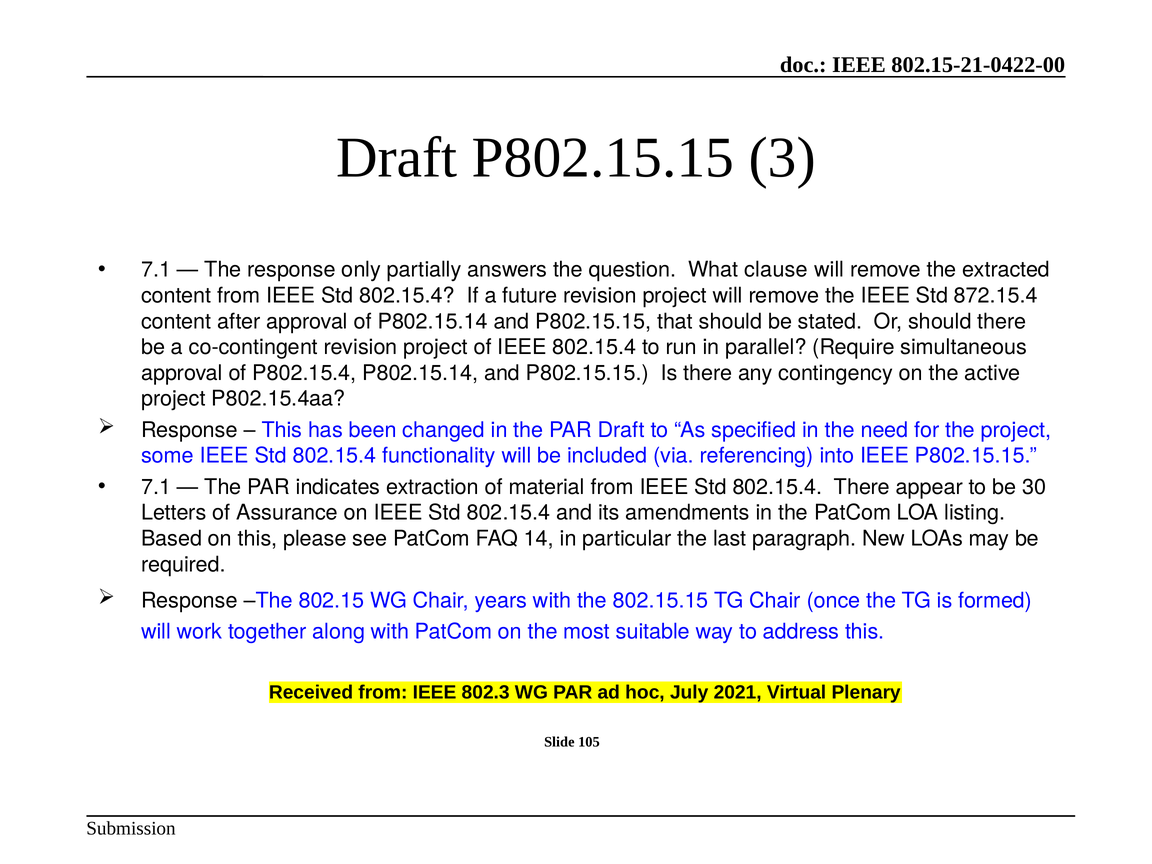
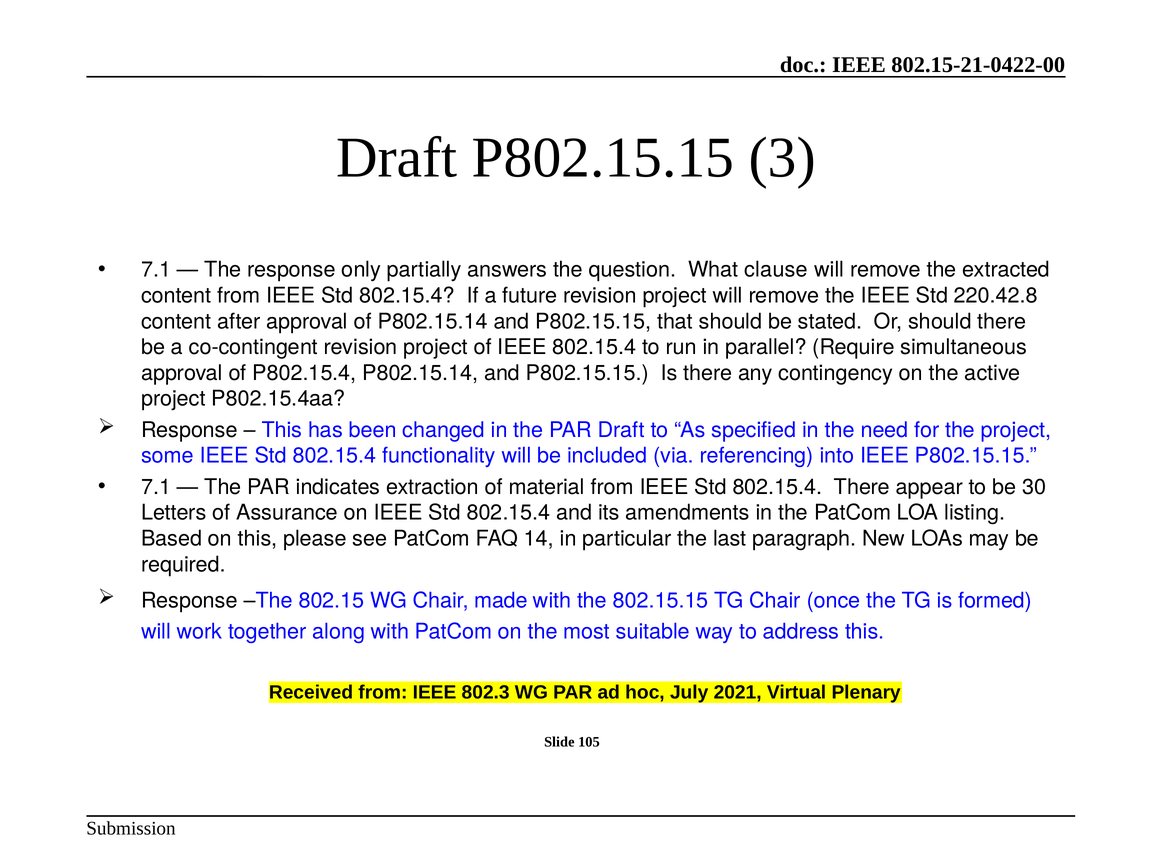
872.15.4: 872.15.4 -> 220.42.8 (996, 296)
years: years -> made (501, 601)
